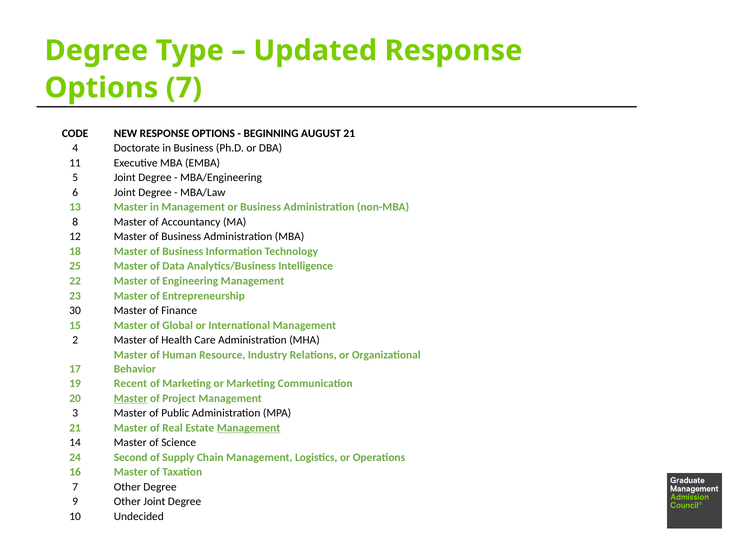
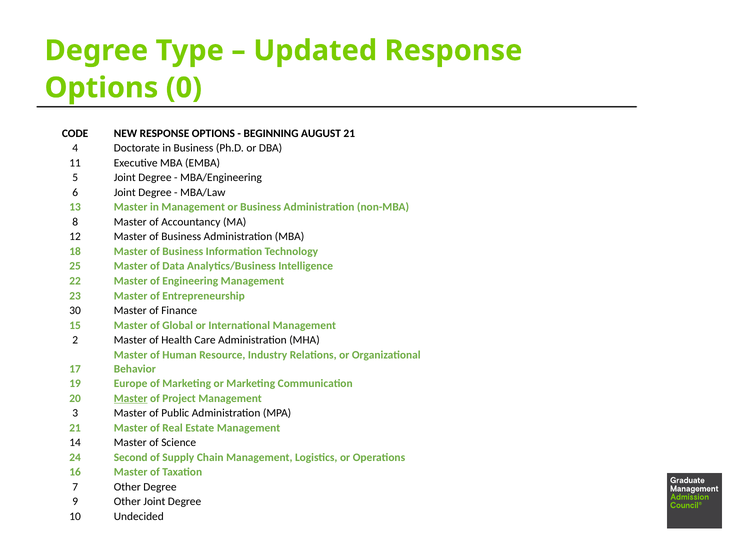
Options 7: 7 -> 0 (184, 88)
Recent: Recent -> Europe (131, 384)
Management underline: present -> none (249, 428)
